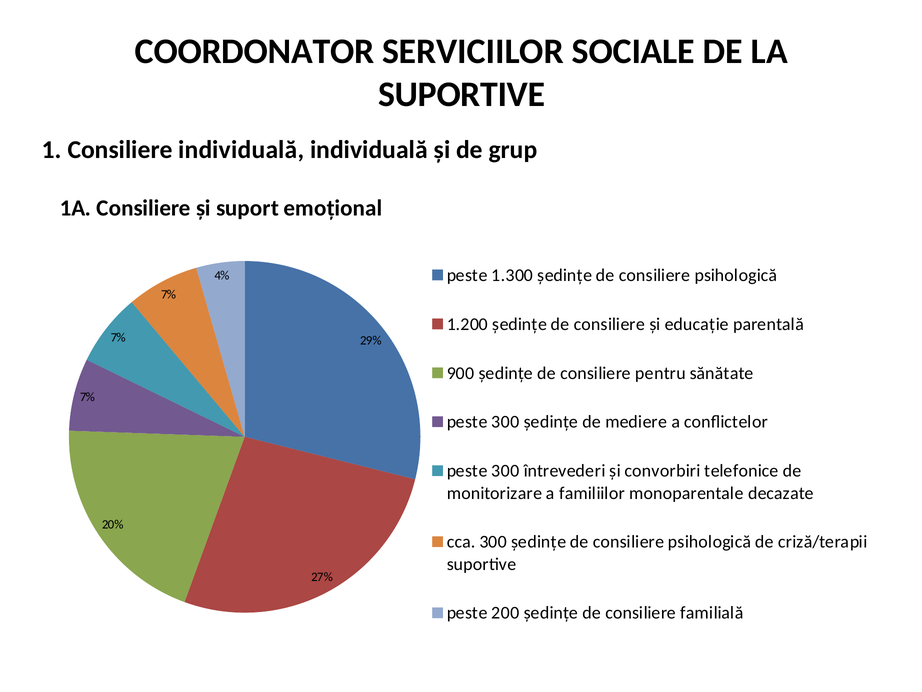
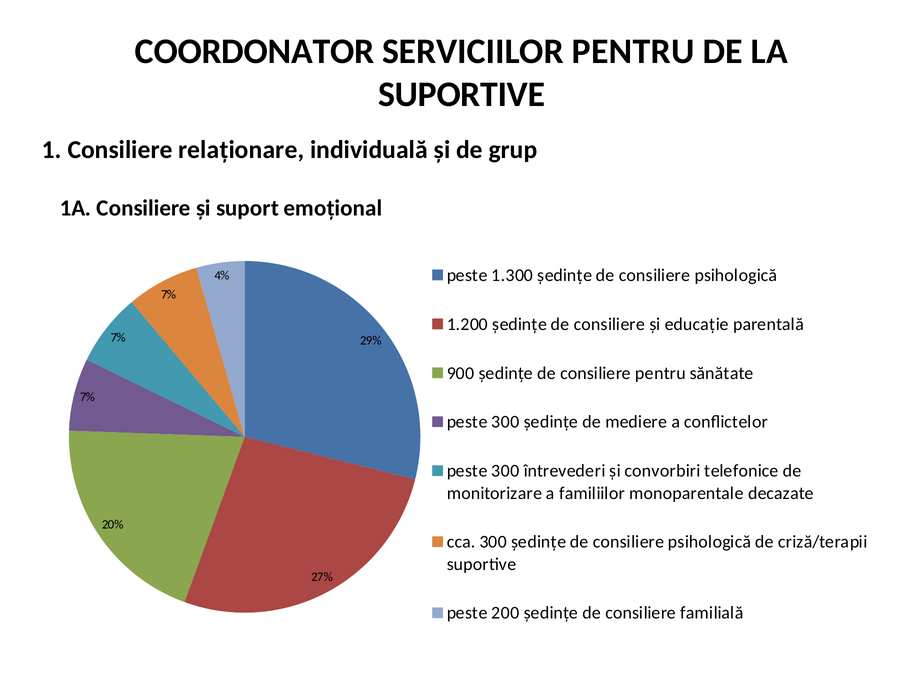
SERVICIILOR SOCIALE: SOCIALE -> PENTRU (633, 52)
Consiliere individuală: individuală -> relaţionare (241, 150)
